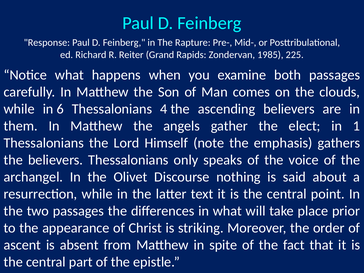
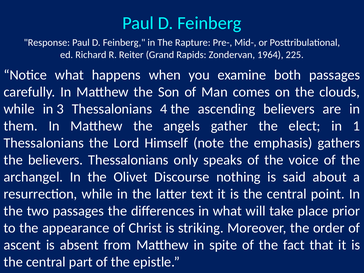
1985: 1985 -> 1964 (270, 55)
6: 6 -> 3 (60, 109)
